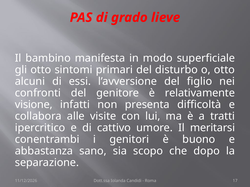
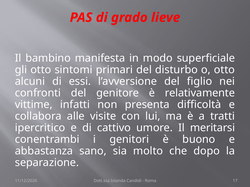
visione: visione -> vittime (34, 105)
scopo: scopo -> molto (148, 151)
